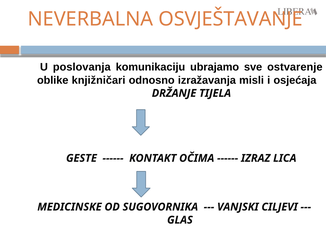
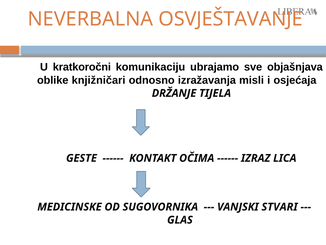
poslovanja: poslovanja -> kratkoročni (82, 67)
ostvarenje: ostvarenje -> objašnjava (295, 67)
CILJEVI: CILJEVI -> STVARI (280, 207)
